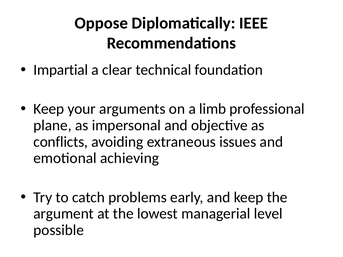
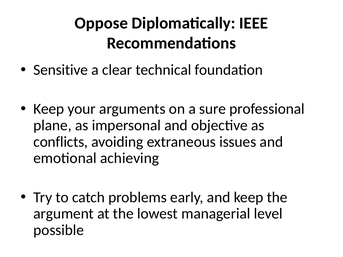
Impartial: Impartial -> Sensitive (61, 70)
limb: limb -> sure (213, 109)
